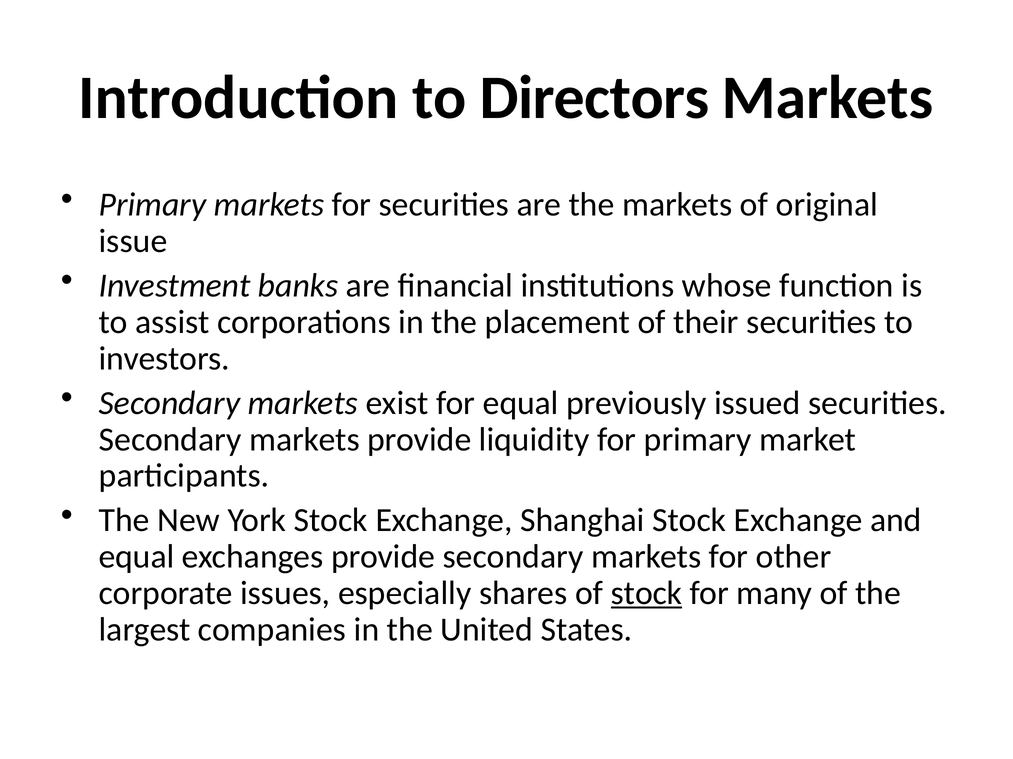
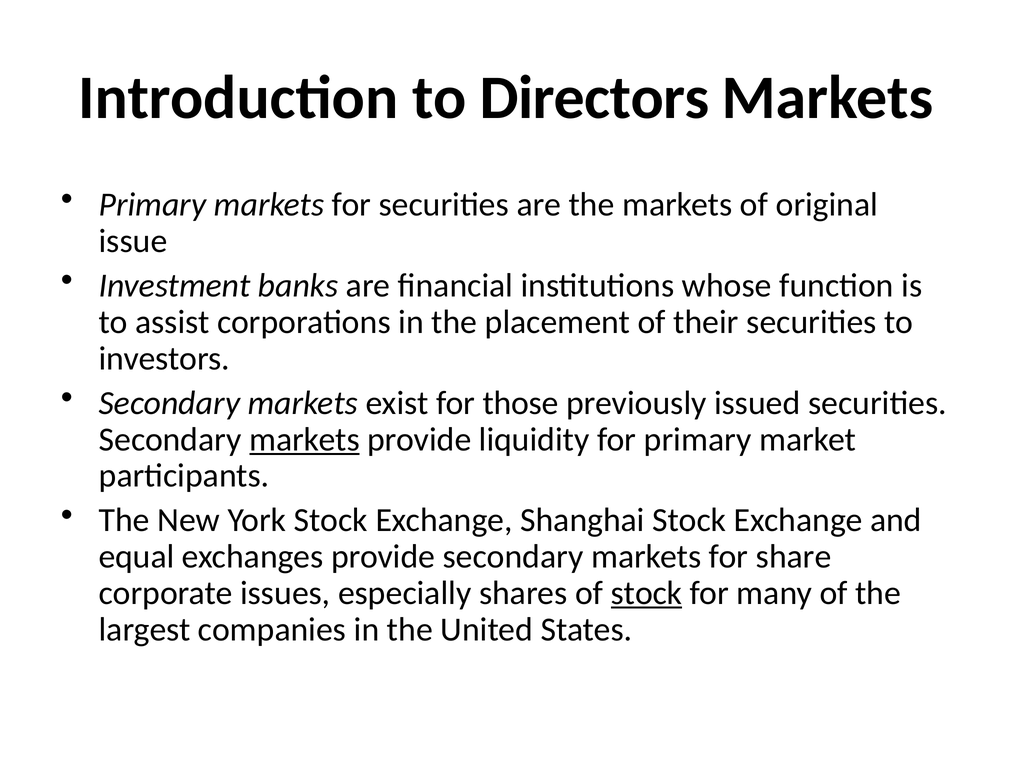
for equal: equal -> those (521, 403)
markets underline: none -> present (304, 440)
other: other -> share (794, 557)
